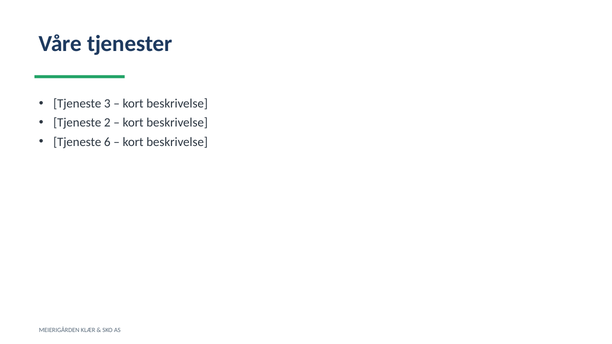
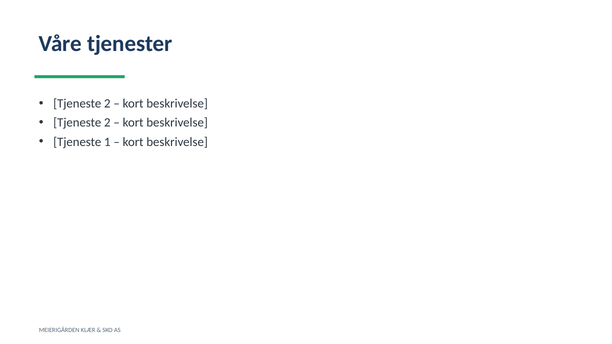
3: 3 -> 2 (107, 104)
6: 6 -> 1 (107, 142)
